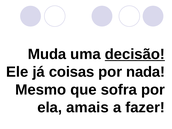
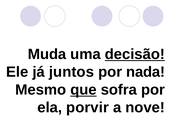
coisas: coisas -> juntos (71, 72)
que underline: none -> present (83, 90)
amais: amais -> porvir (87, 108)
fazer: fazer -> nove (145, 108)
